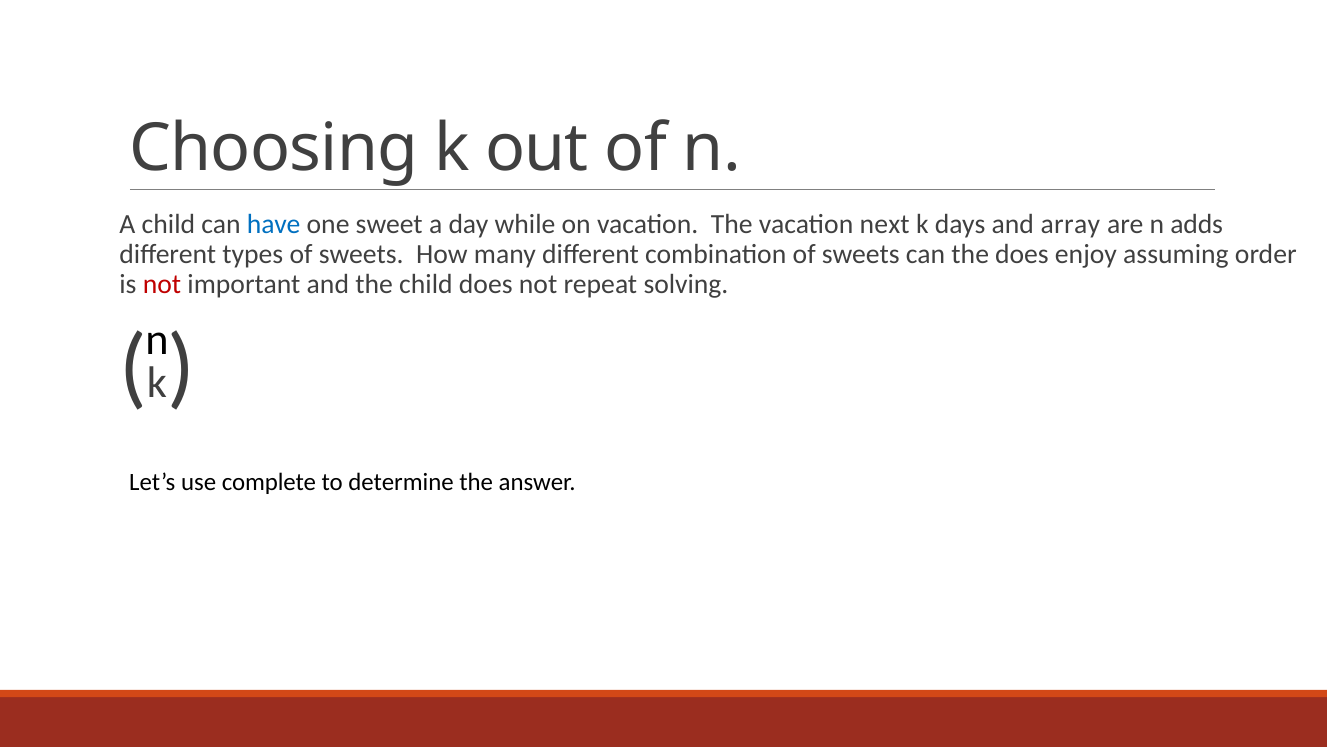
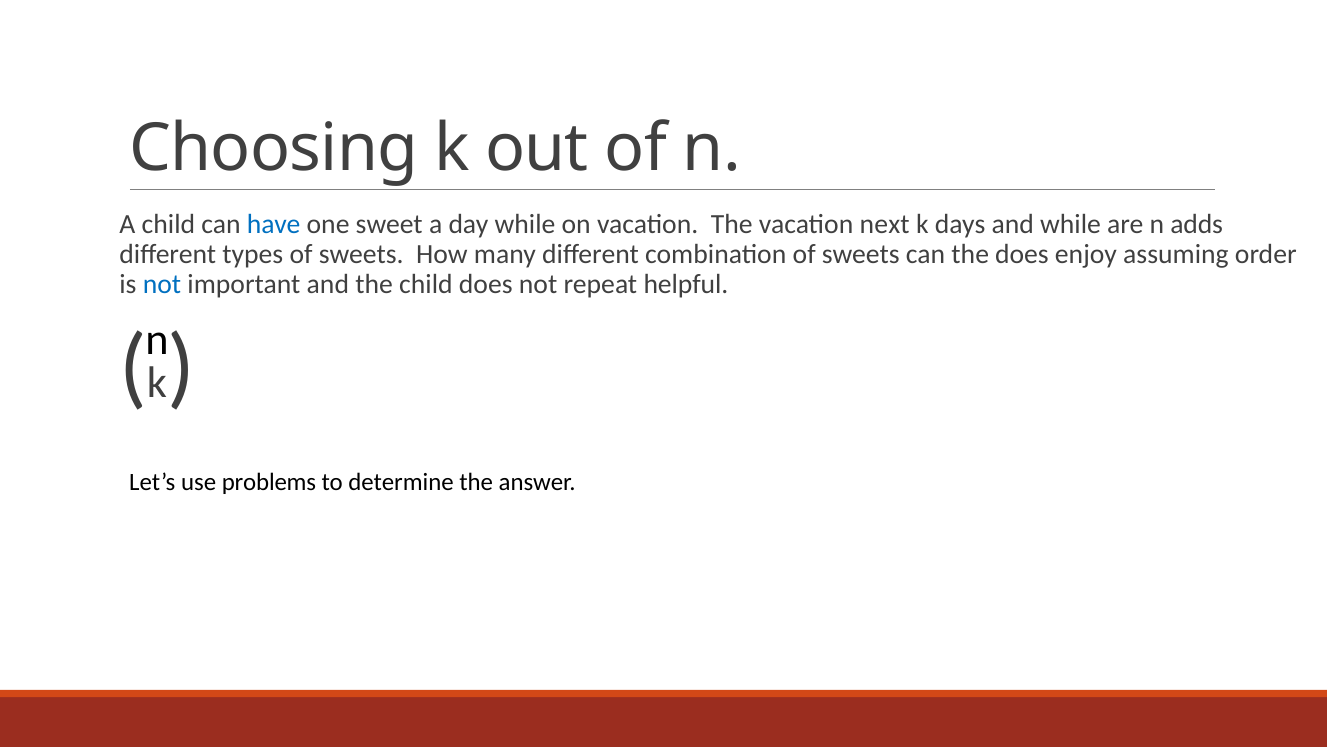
and array: array -> while (1071, 224)
not colour: red -> blue (162, 284)
solving: solving -> helpful (686, 284)
complete: complete -> problems (269, 481)
